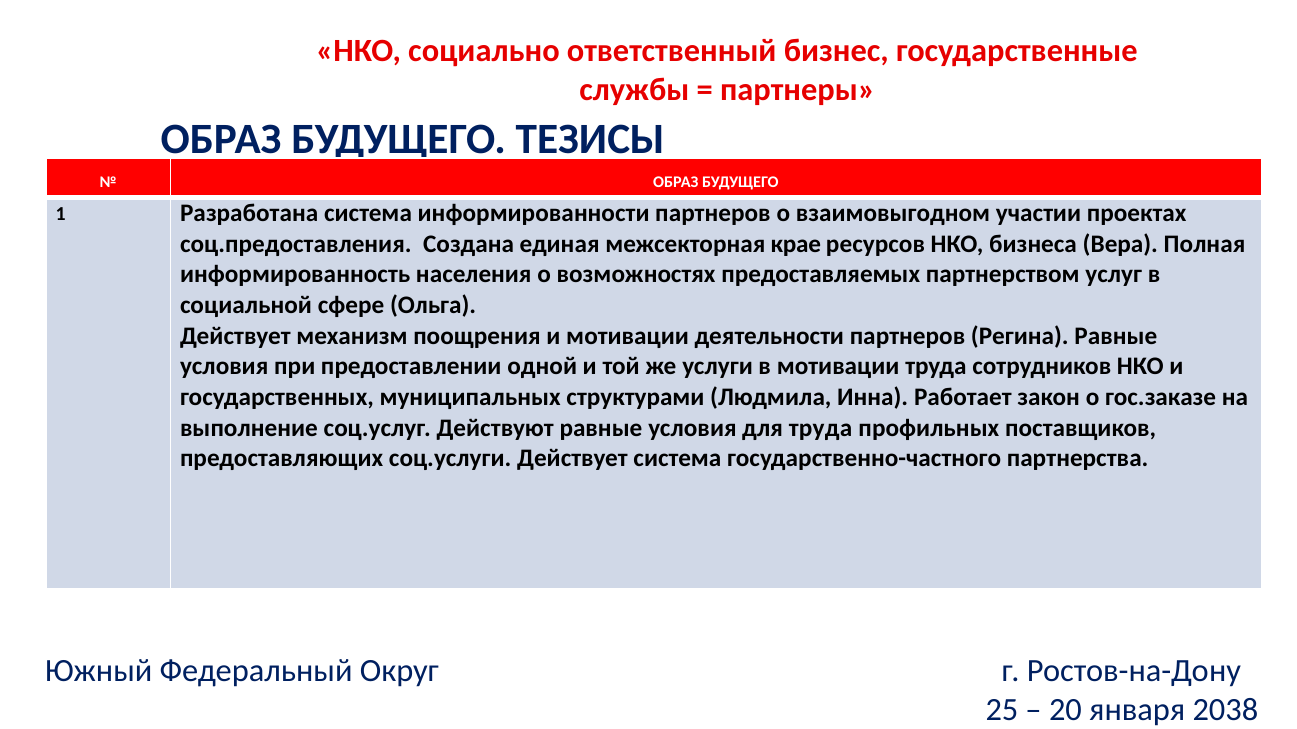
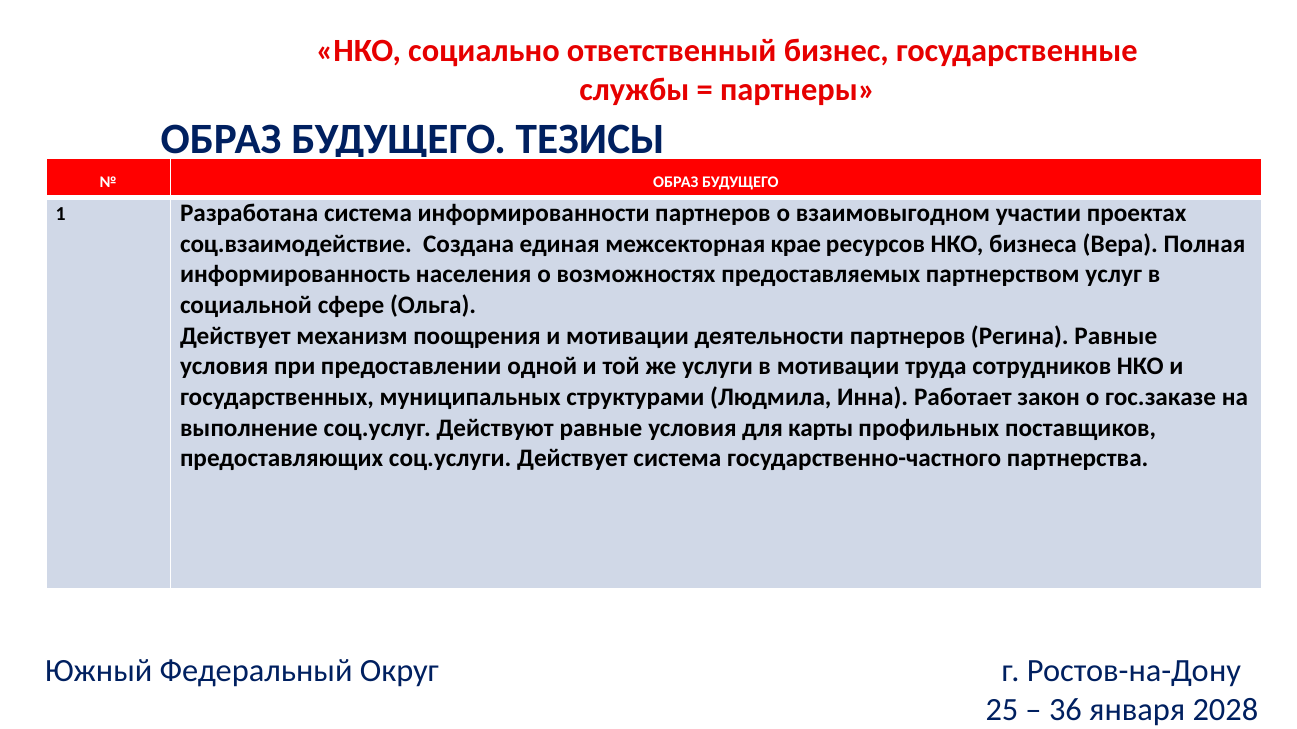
соц.предоставления: соц.предоставления -> соц.взаимодействие (296, 244)
для труда: труда -> карты (821, 428)
20: 20 -> 36 (1065, 710)
2038: 2038 -> 2028 (1225, 710)
